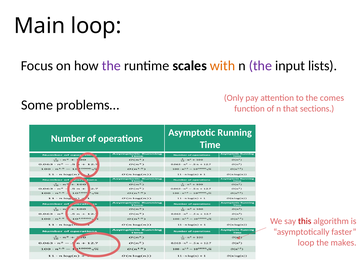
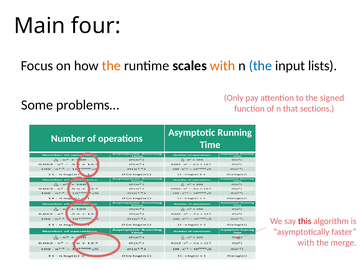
Main loop: loop -> four (96, 26)
the colour: purple -> orange (111, 66)
the colour: purple -> blue (260, 66)
comes: comes -> signed (332, 98)
loop: loop -> with (306, 243)
makes: makes -> merge (344, 243)
